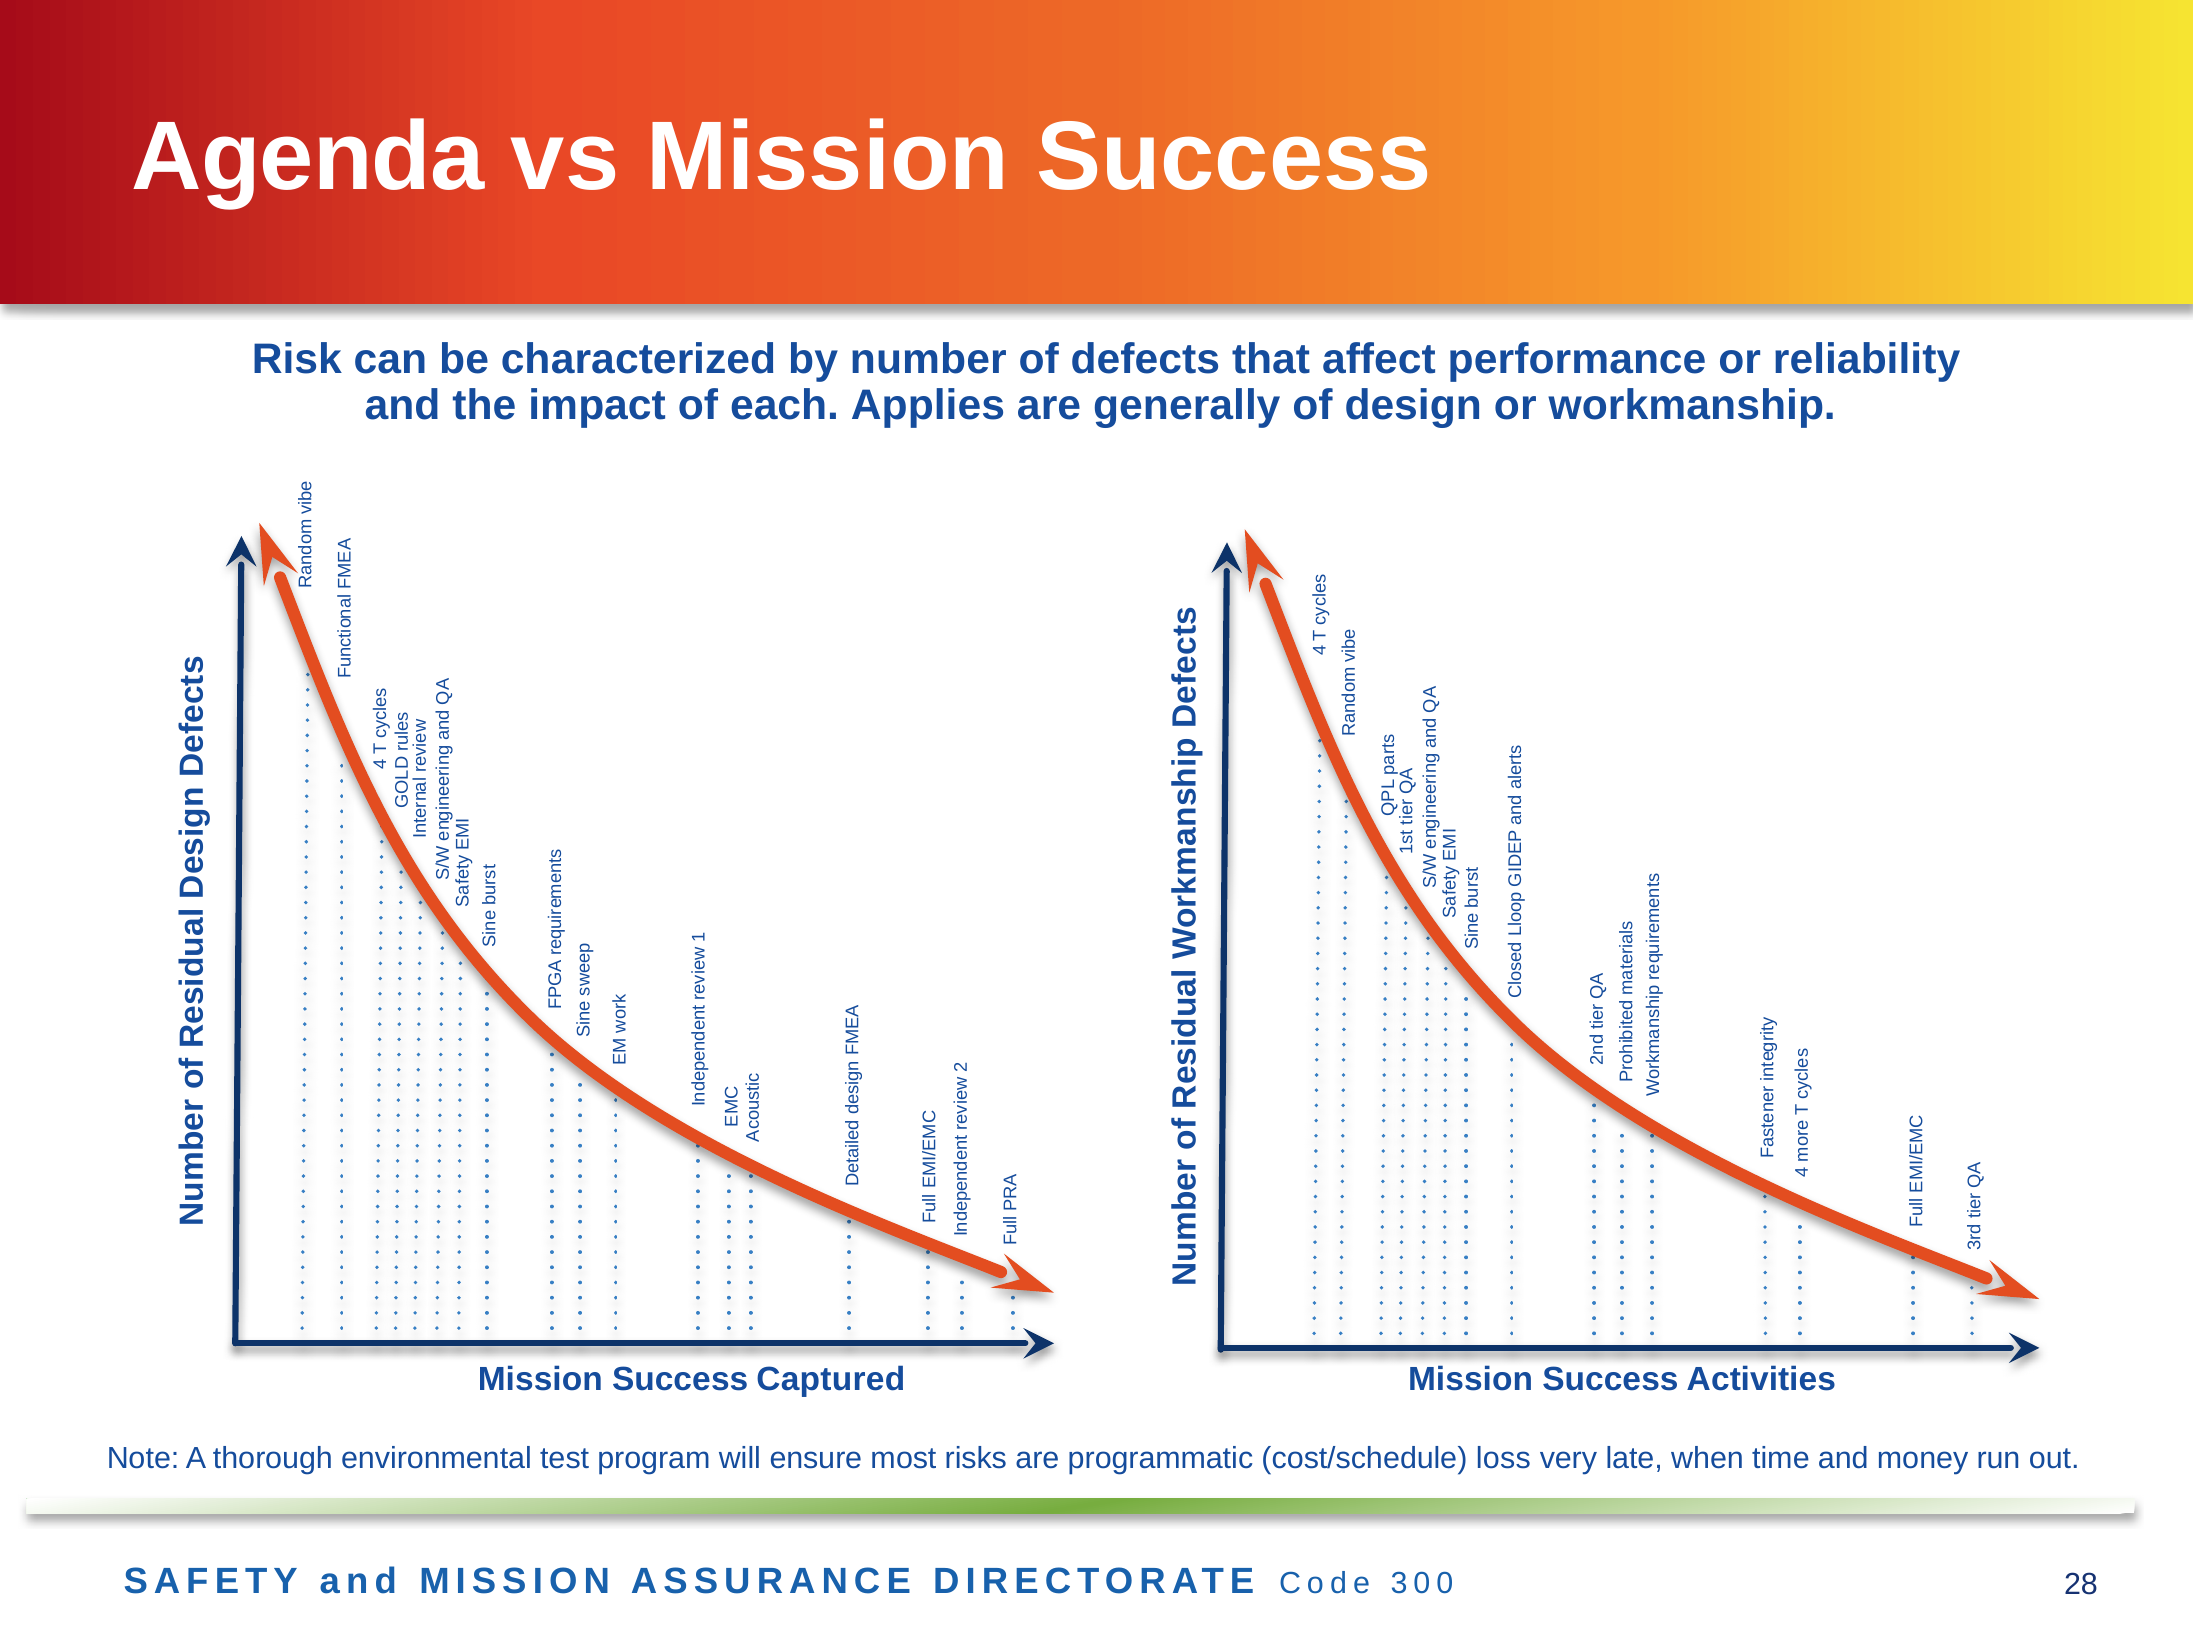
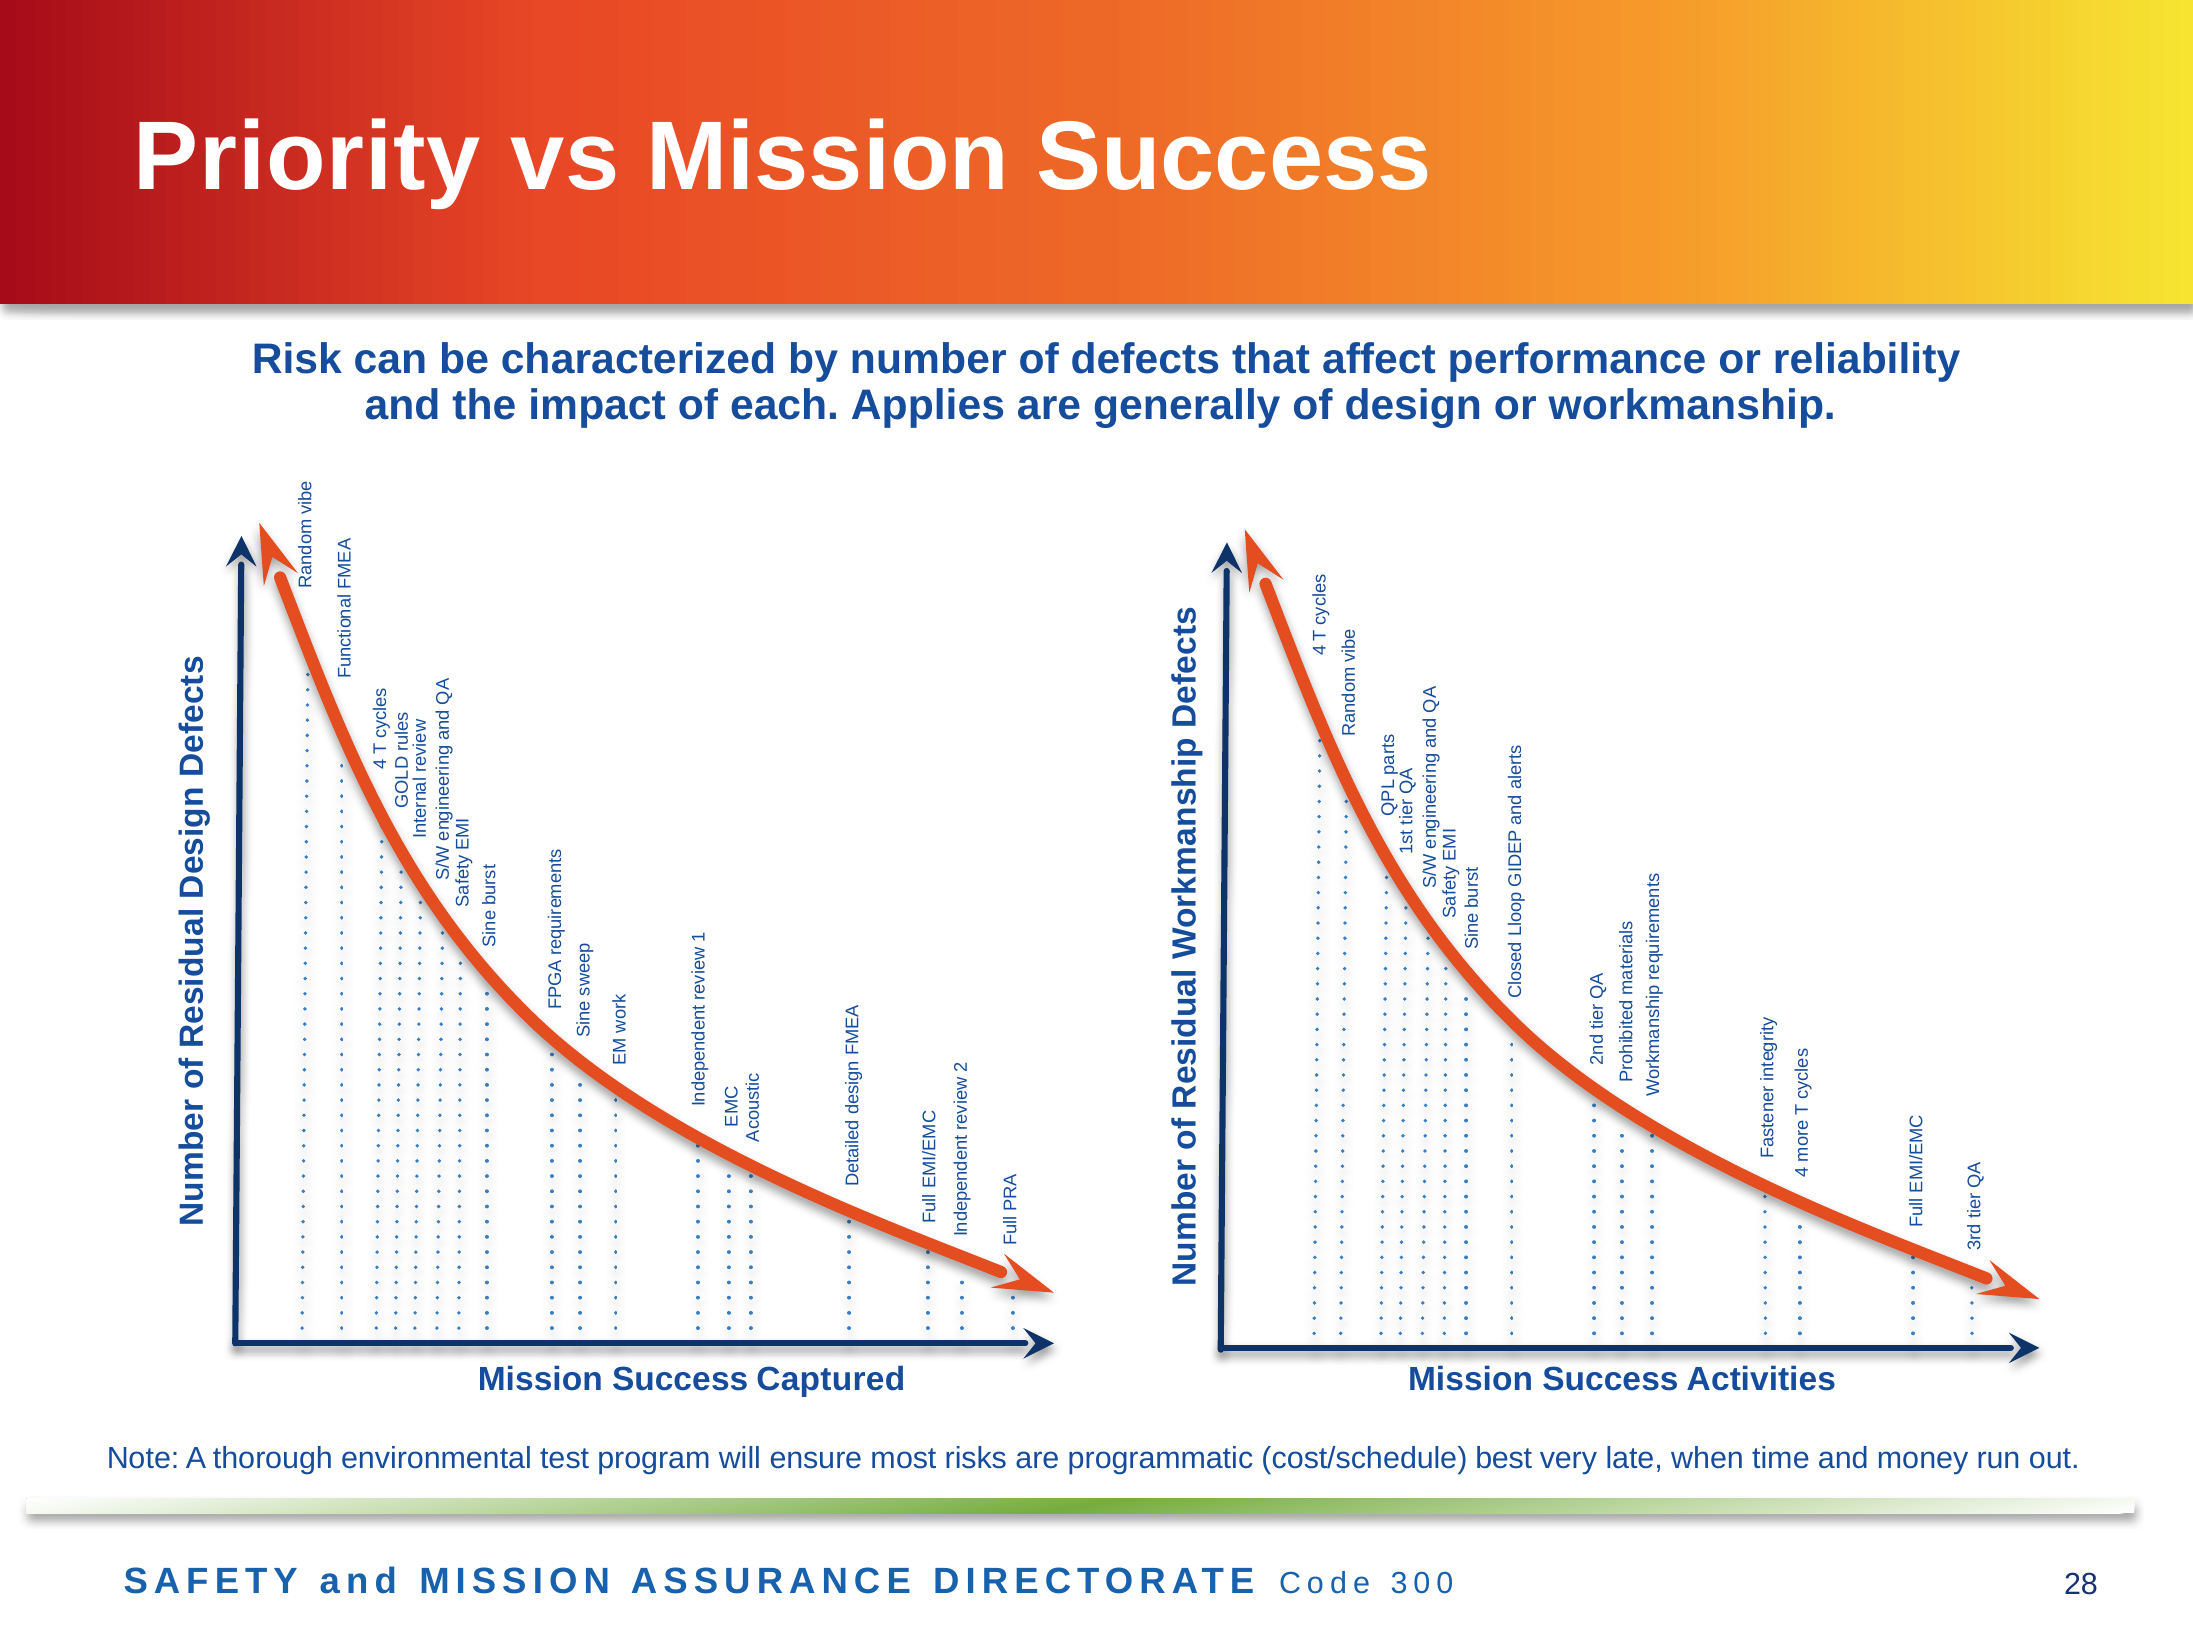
Agenda: Agenda -> Priority (307, 157)
loss: loss -> best (1504, 1458)
